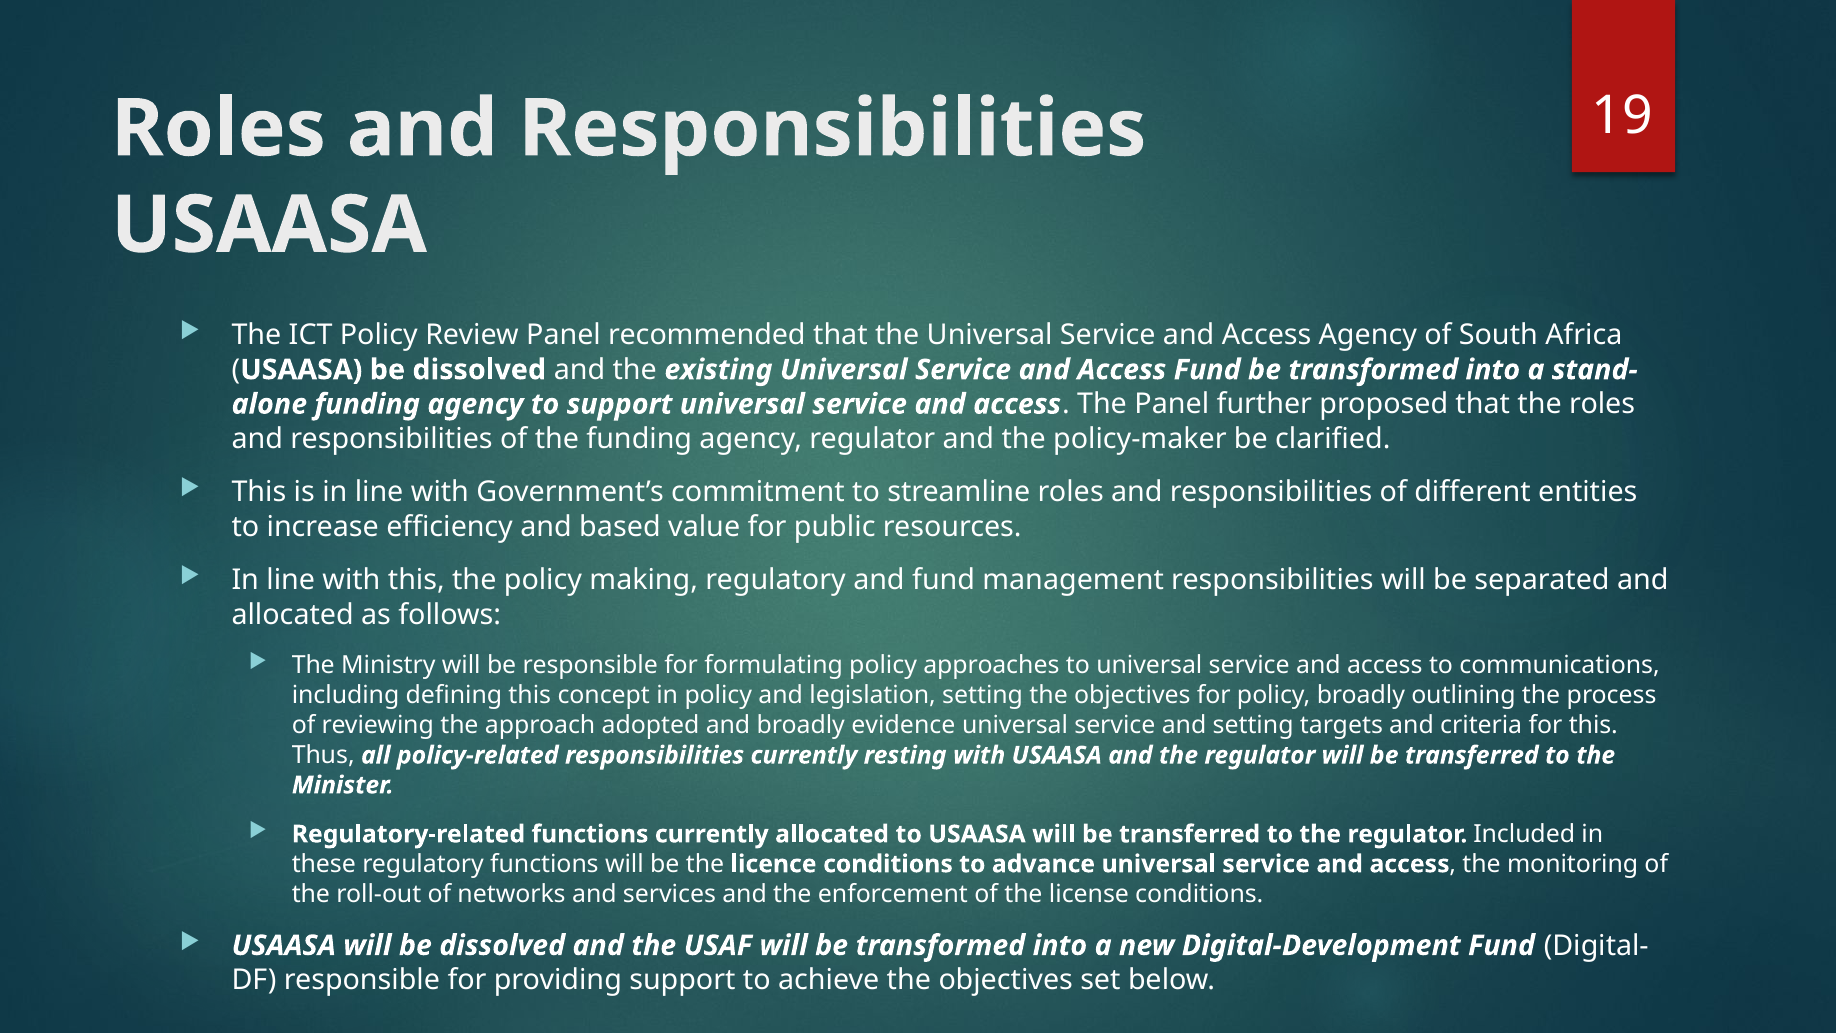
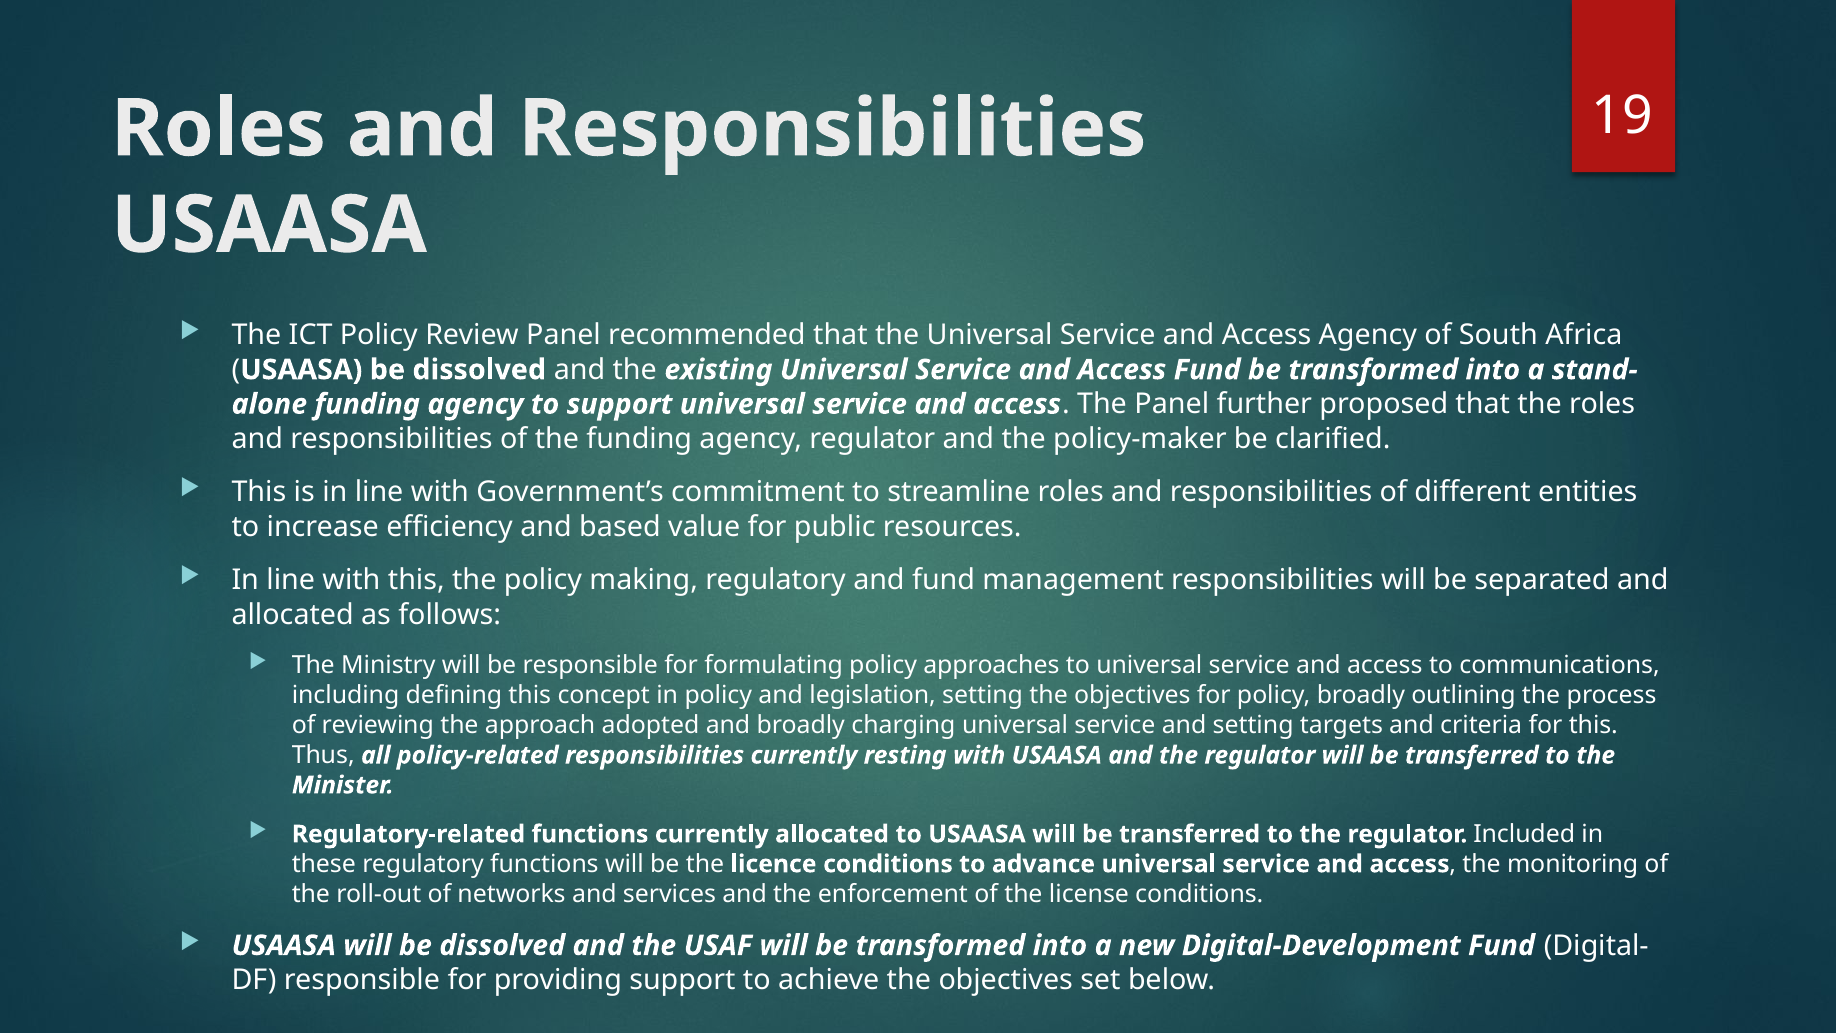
evidence: evidence -> charging (903, 725)
